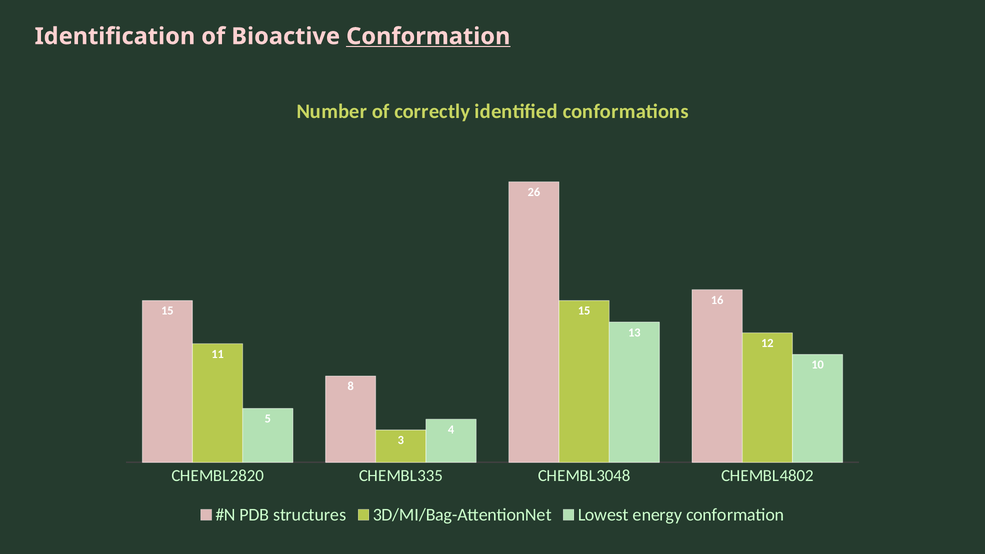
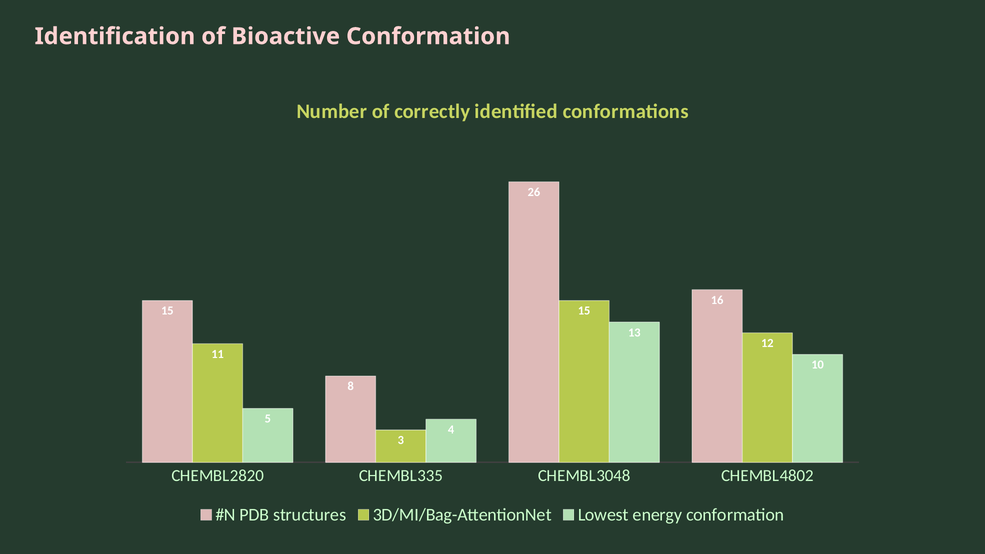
Conformation underline: present -> none (428, 36)
